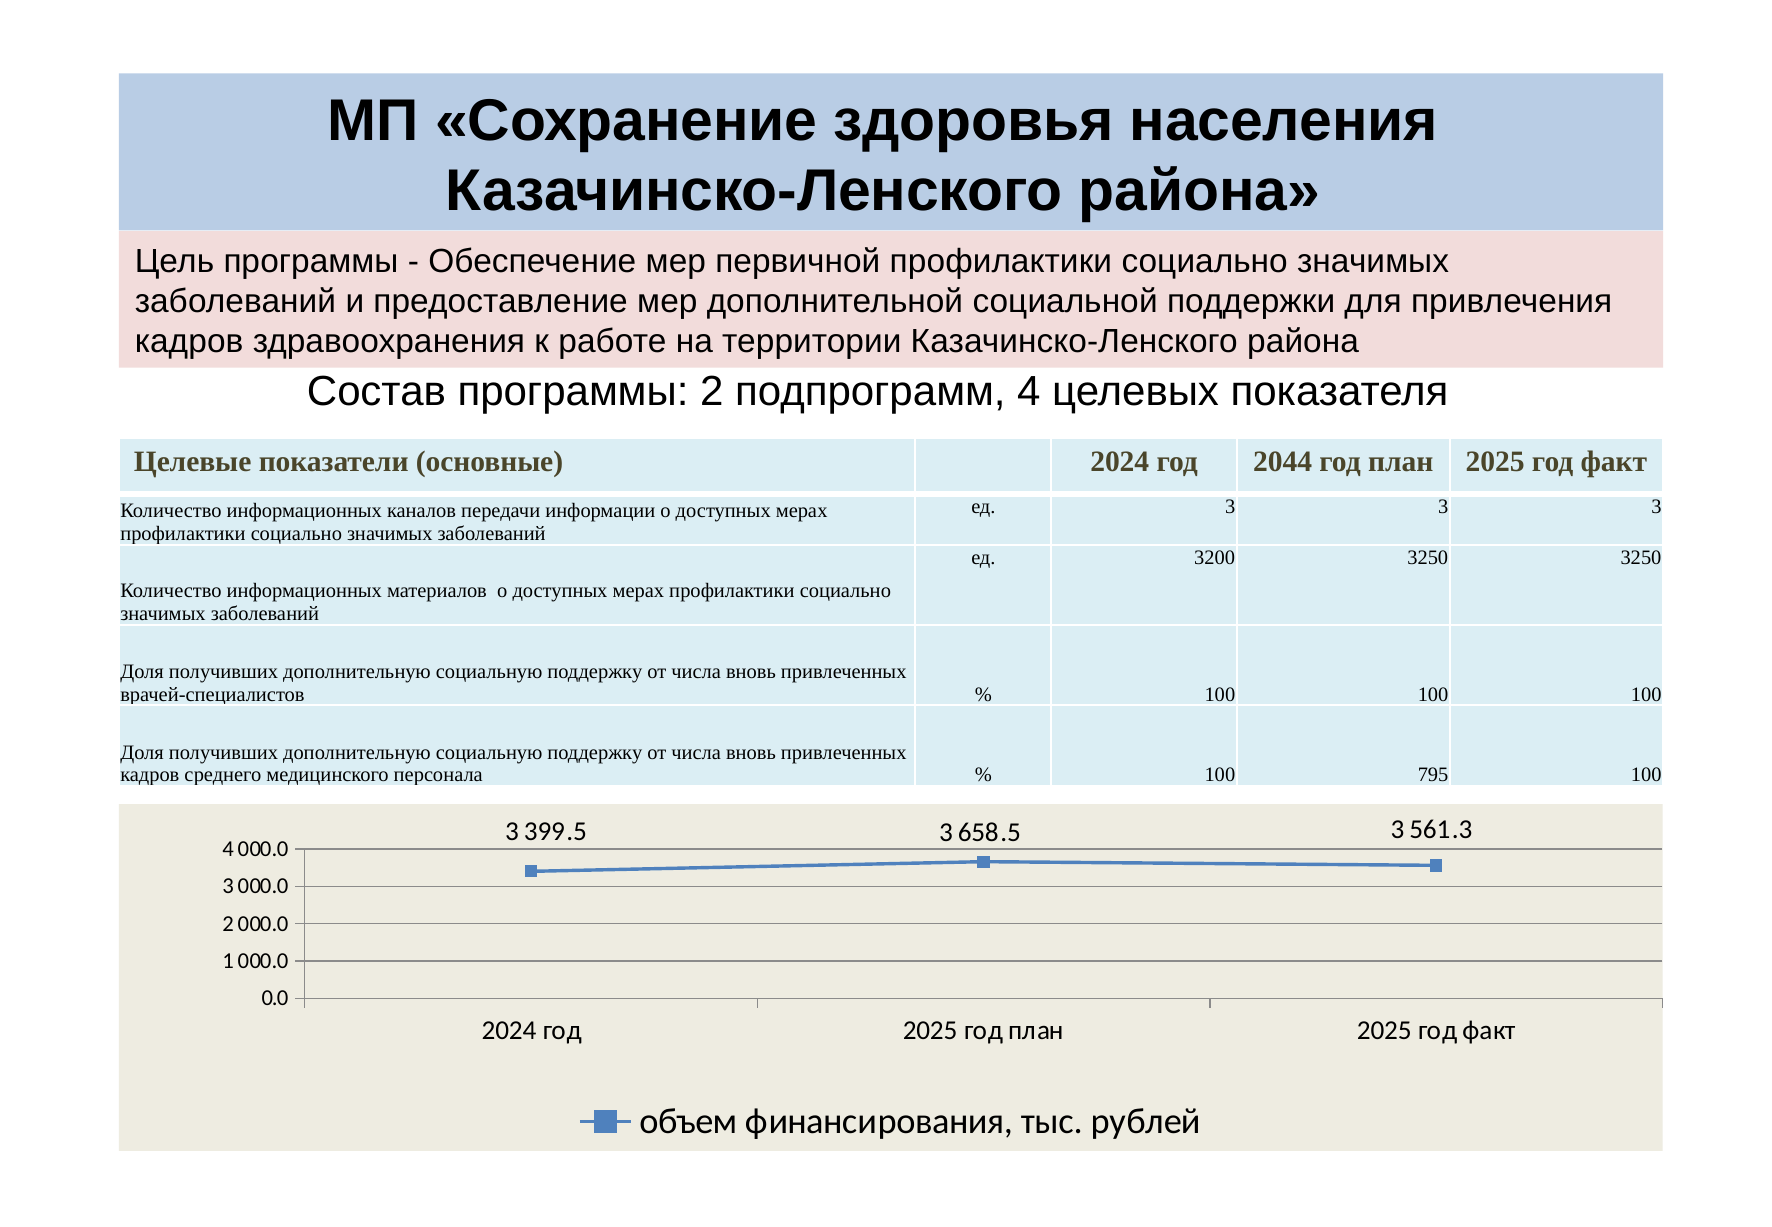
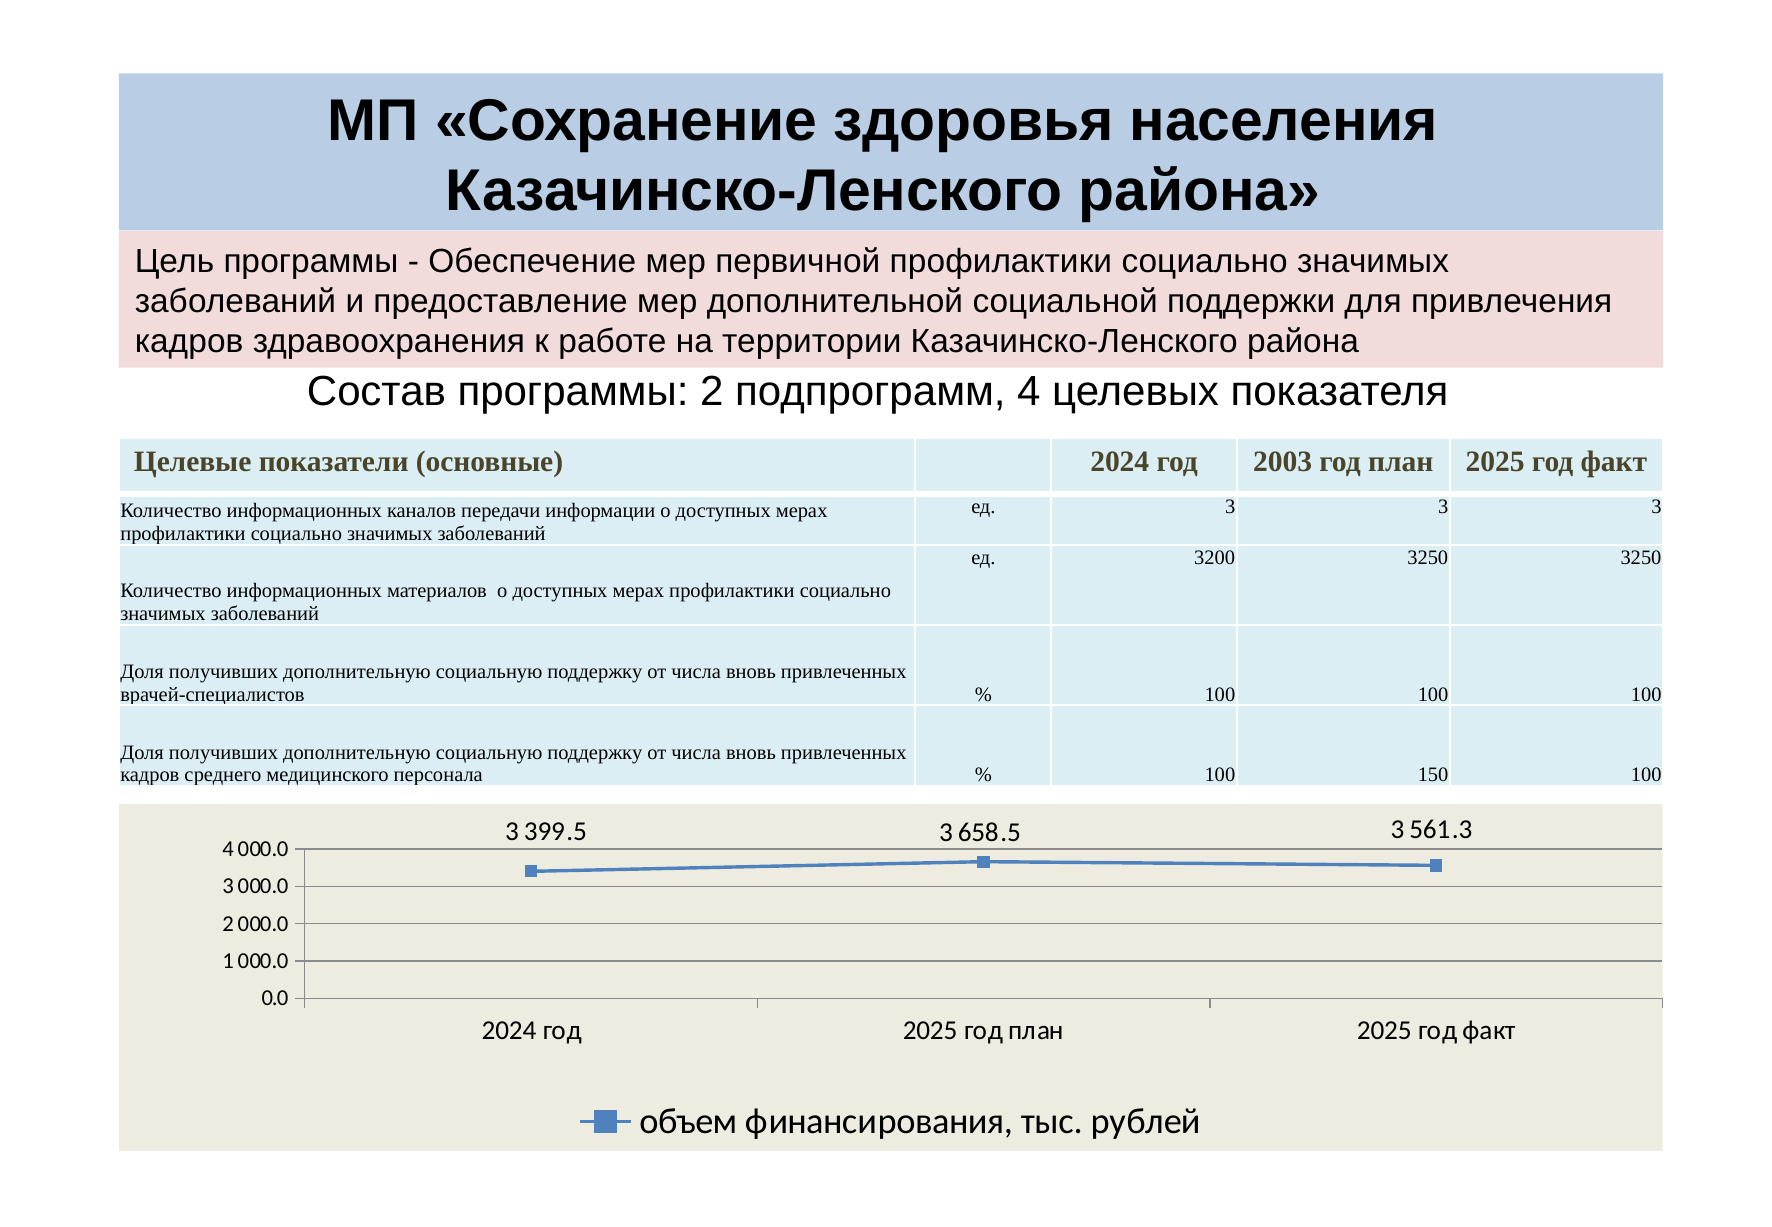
2044: 2044 -> 2003 (1283, 462)
795: 795 -> 150 (1433, 775)
